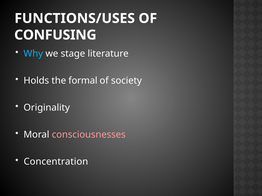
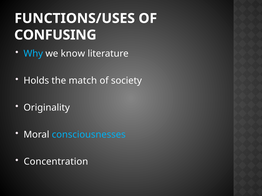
stage: stage -> know (73, 54)
formal: formal -> match (83, 81)
consciousnesses colour: pink -> light blue (89, 135)
